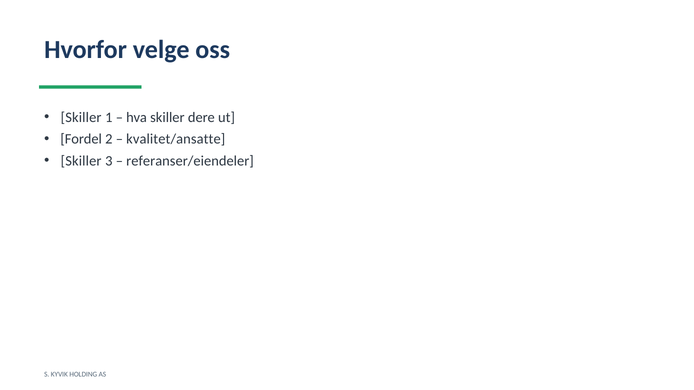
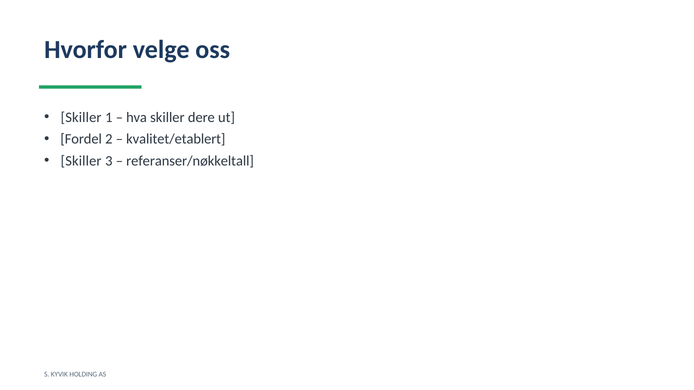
kvalitet/ansatte: kvalitet/ansatte -> kvalitet/etablert (176, 139)
referanser/eiendeler: referanser/eiendeler -> referanser/nøkkeltall (190, 161)
